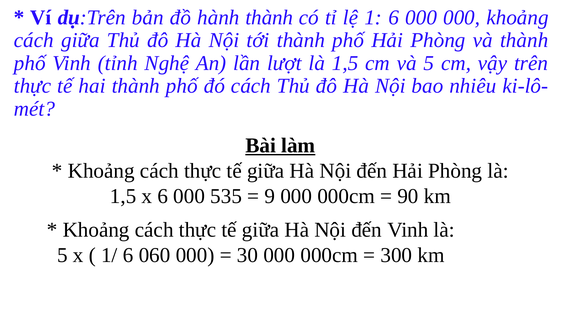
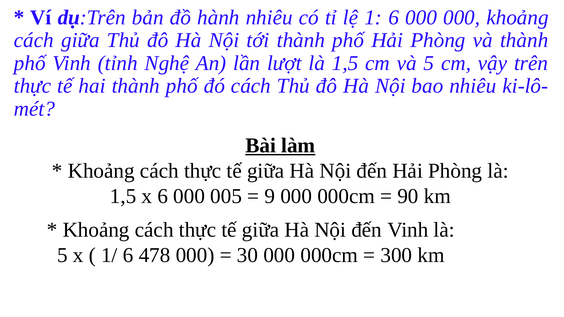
hành thành: thành -> nhiêu (269, 17)
535: 535 -> 005 (226, 196)
060: 060 -> 478 (155, 255)
